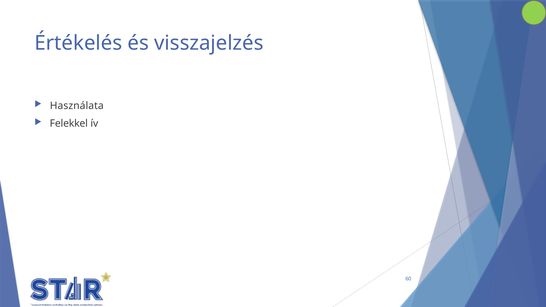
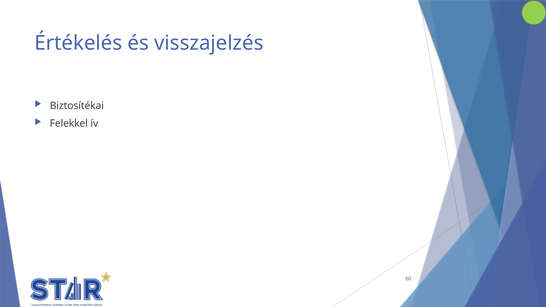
Használata: Használata -> Biztosítékai (77, 106)
